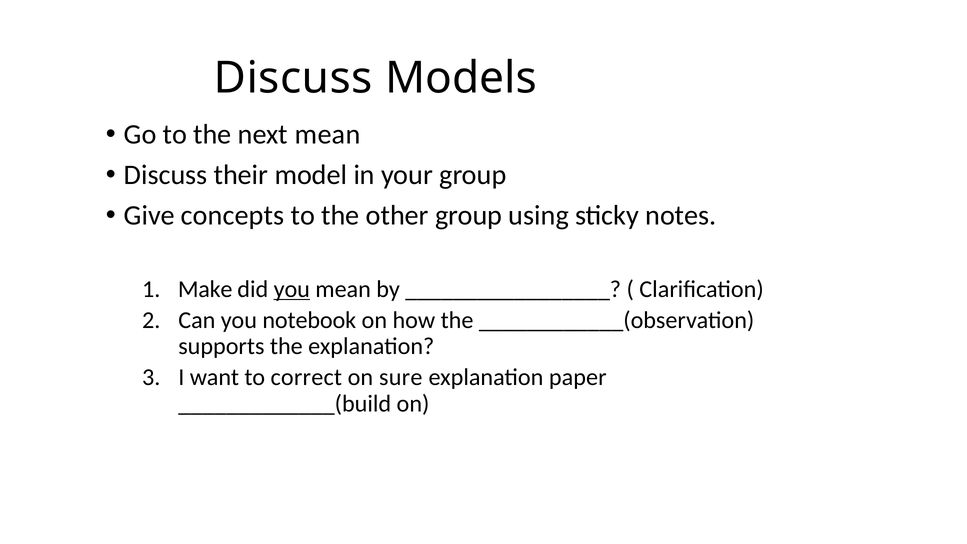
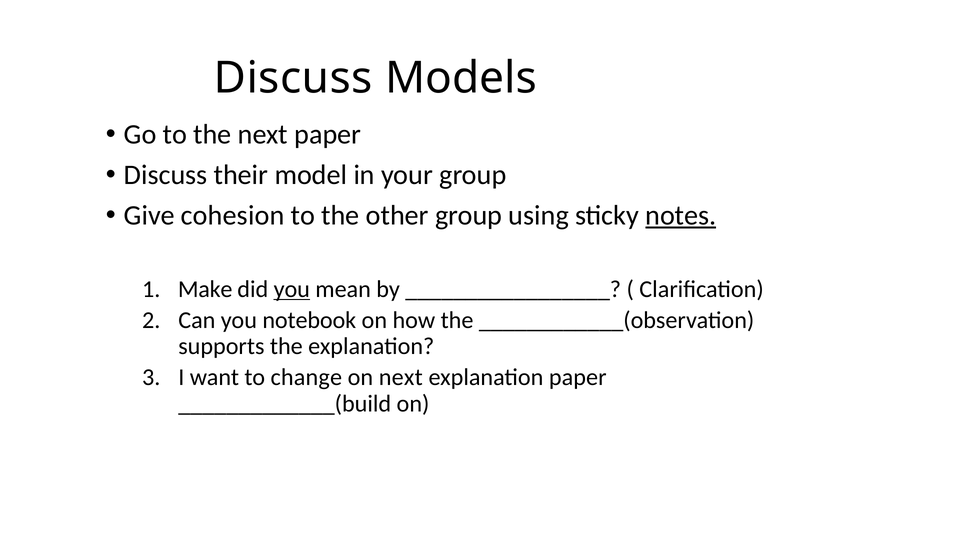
next mean: mean -> paper (328, 134)
concepts: concepts -> cohesion (233, 215)
notes underline: none -> present (681, 215)
correct: correct -> change (306, 377)
on sure: sure -> next (401, 377)
